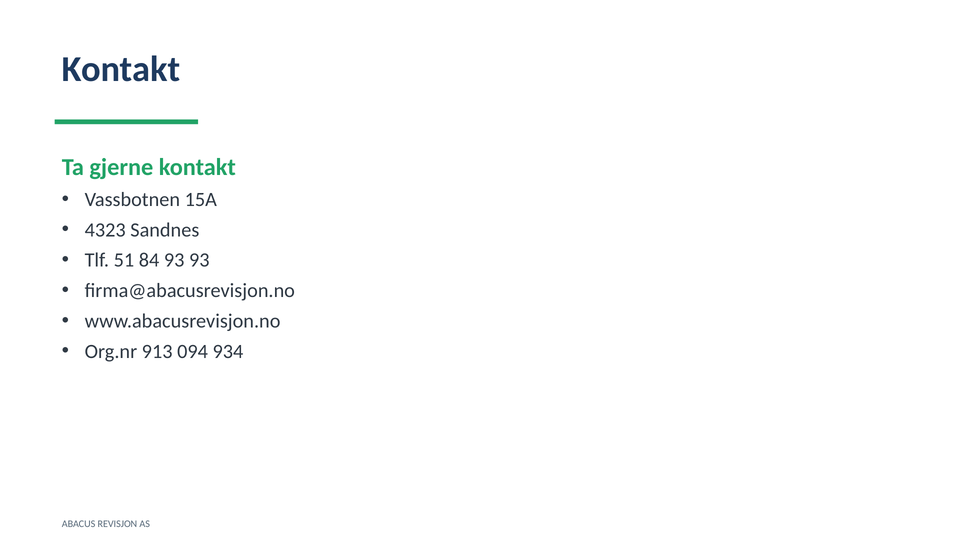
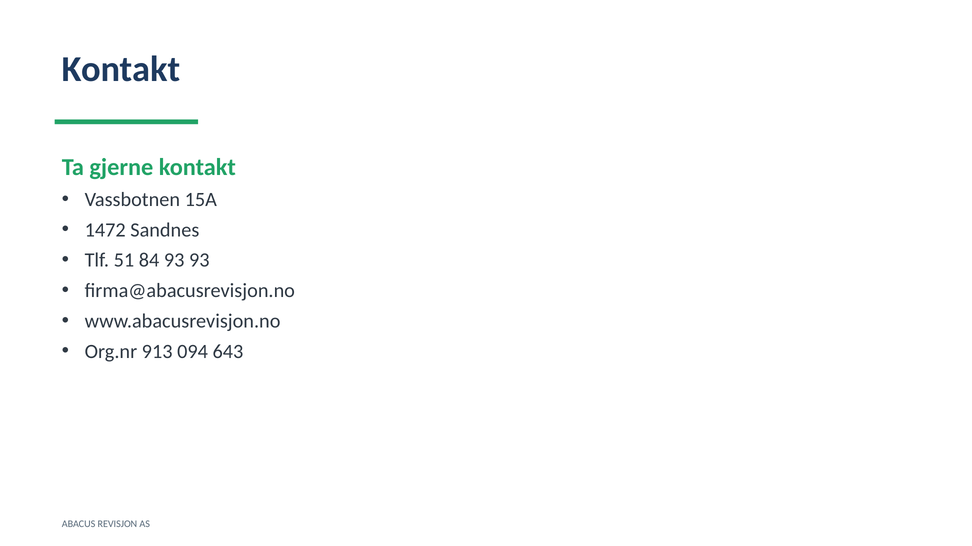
4323: 4323 -> 1472 (105, 230)
934: 934 -> 643 (228, 352)
